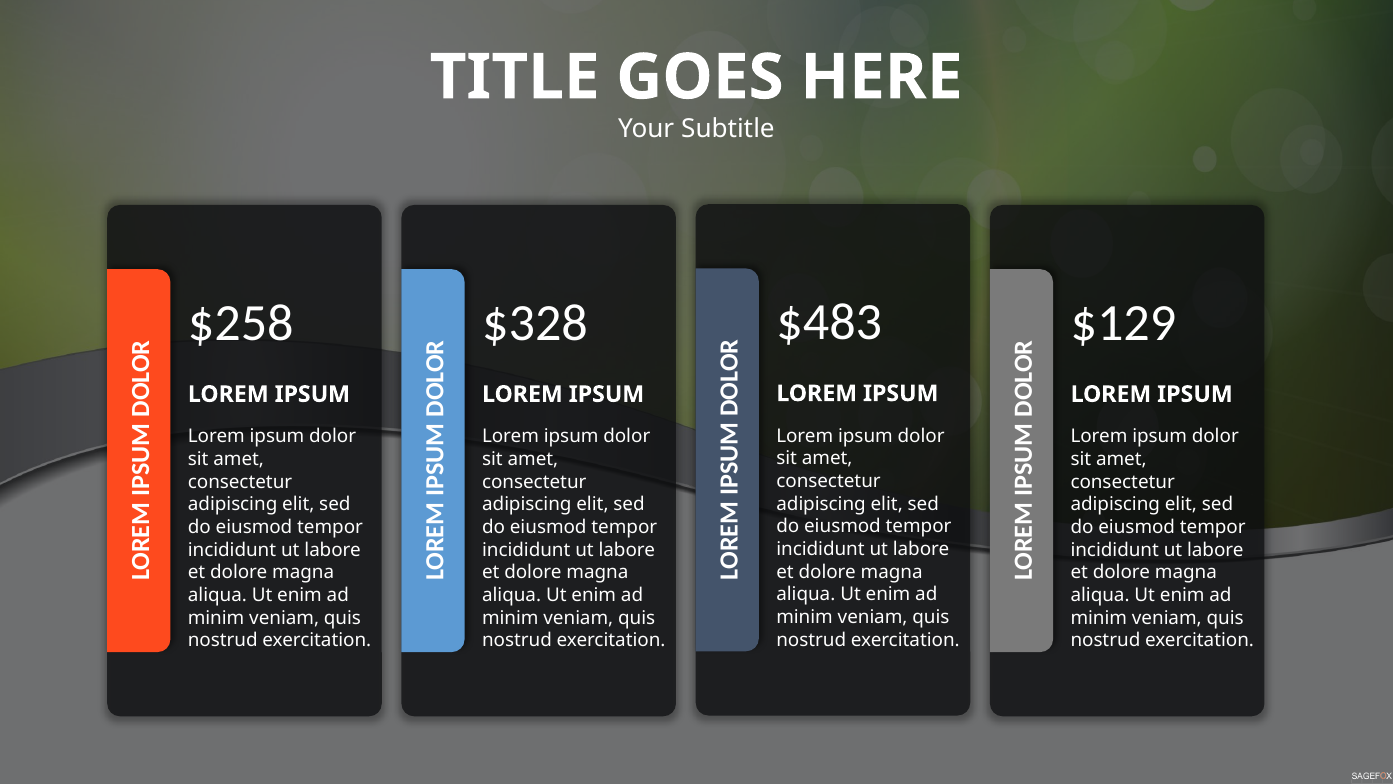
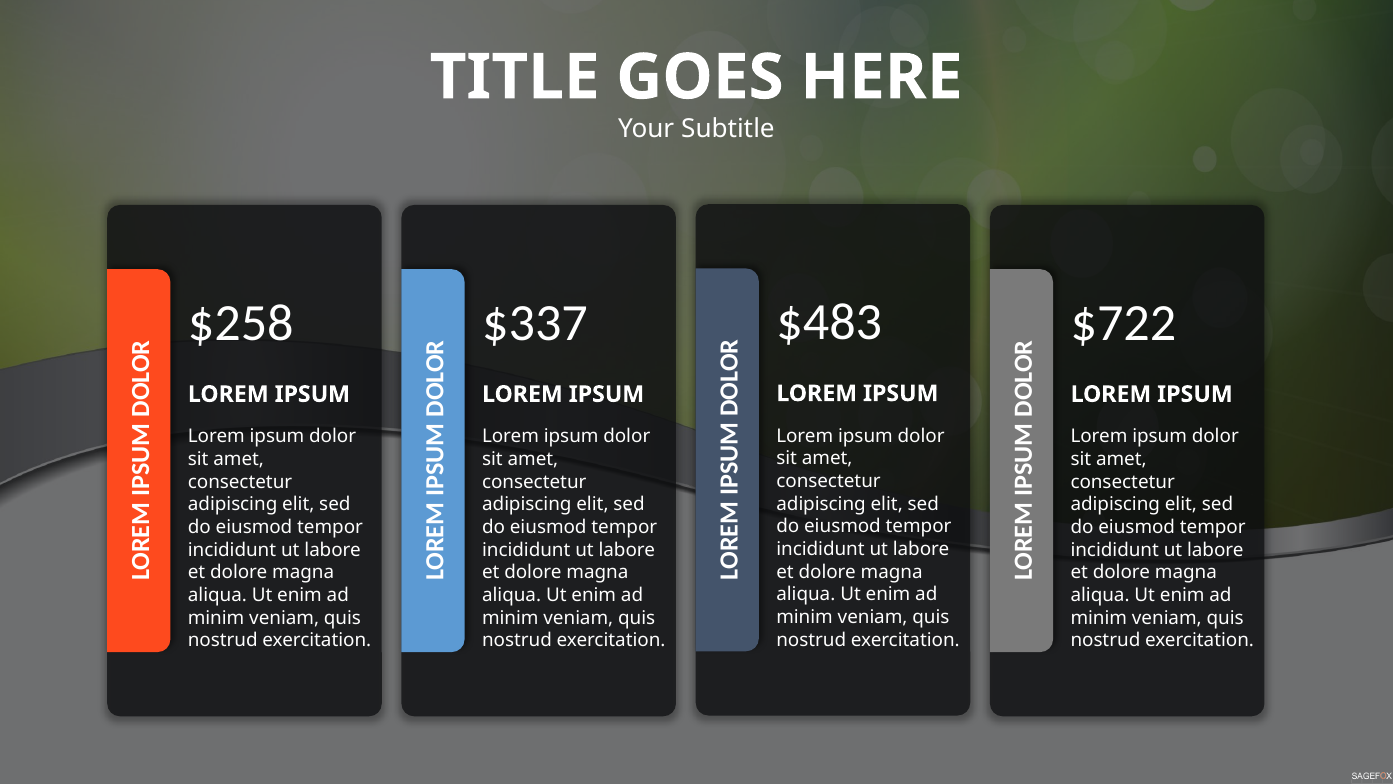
$328: $328 -> $337 (535, 323)
$129: $129 -> $722 (1123, 323)
